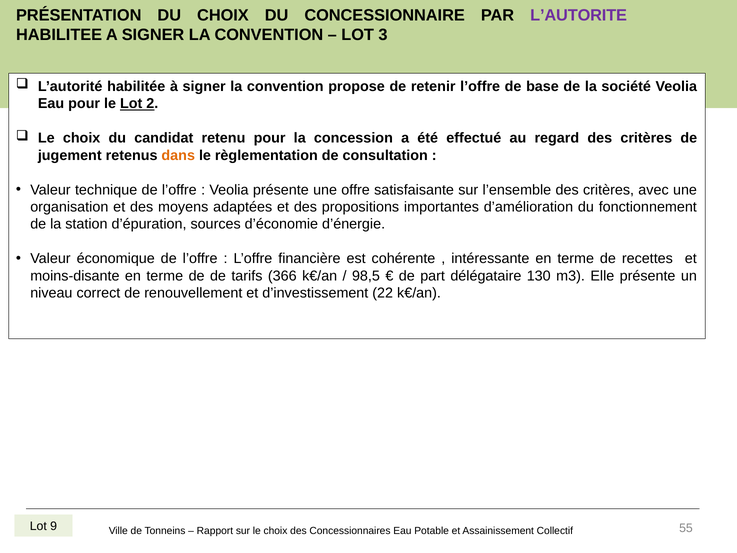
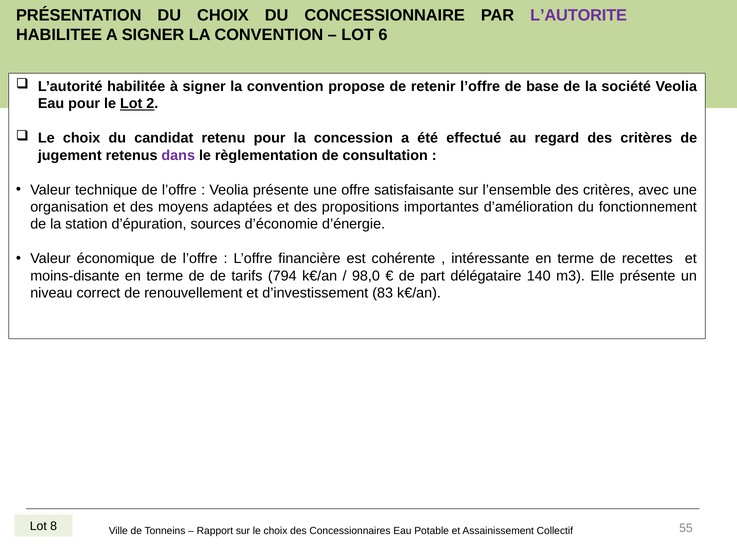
3: 3 -> 6 (383, 35)
dans colour: orange -> purple (178, 155)
366: 366 -> 794 (282, 276)
98,5: 98,5 -> 98,0 (366, 276)
130: 130 -> 140 (539, 276)
22: 22 -> 83 (383, 293)
9: 9 -> 8 (54, 526)
